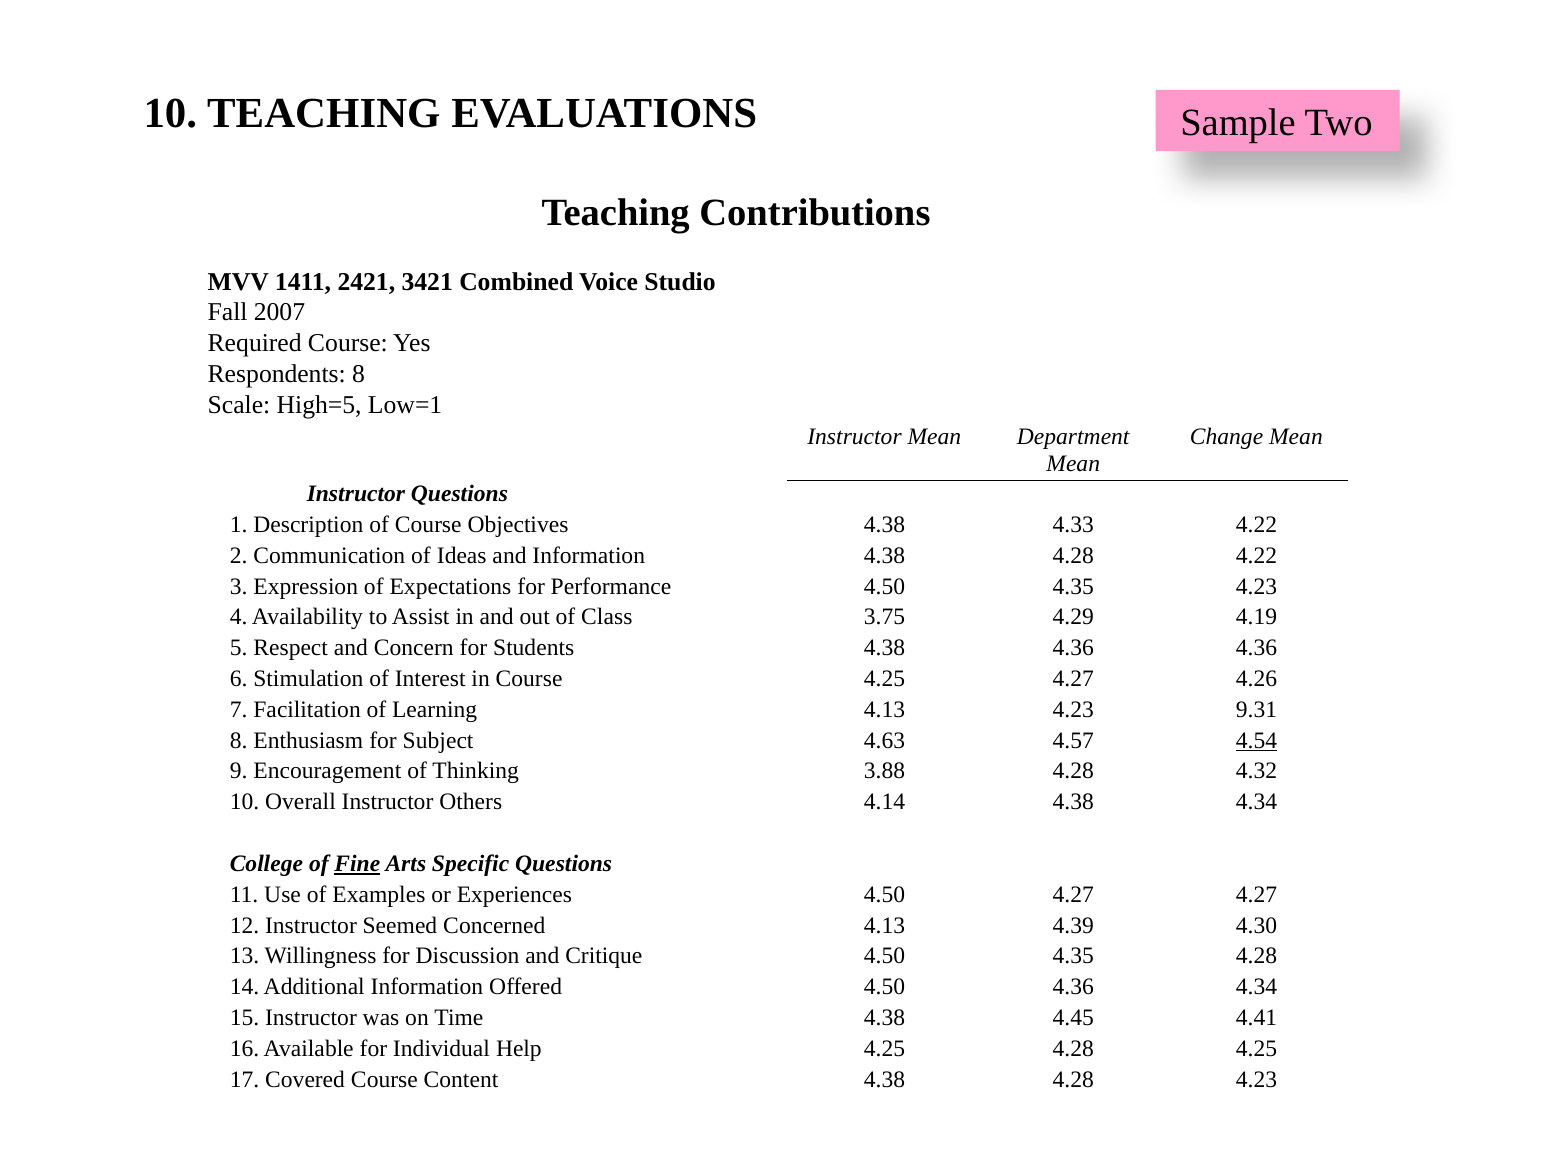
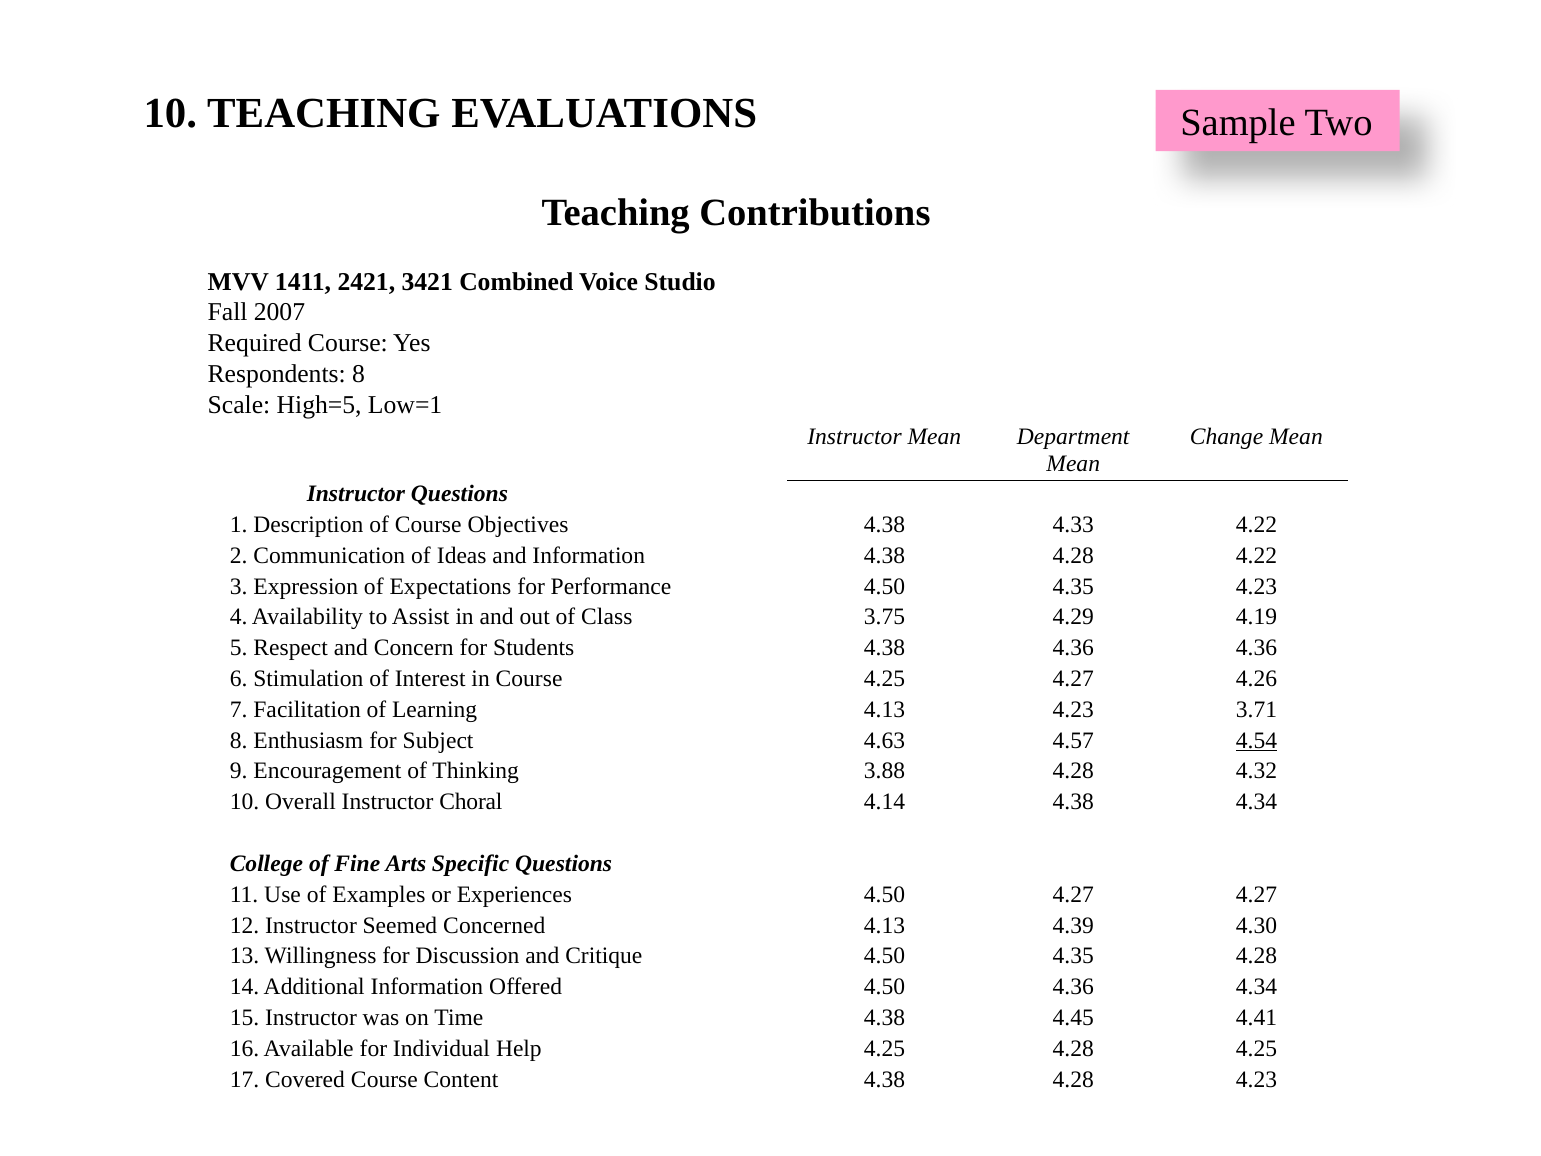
9.31: 9.31 -> 3.71 (1256, 709)
Others: Others -> Choral (471, 802)
Fine underline: present -> none (357, 864)
